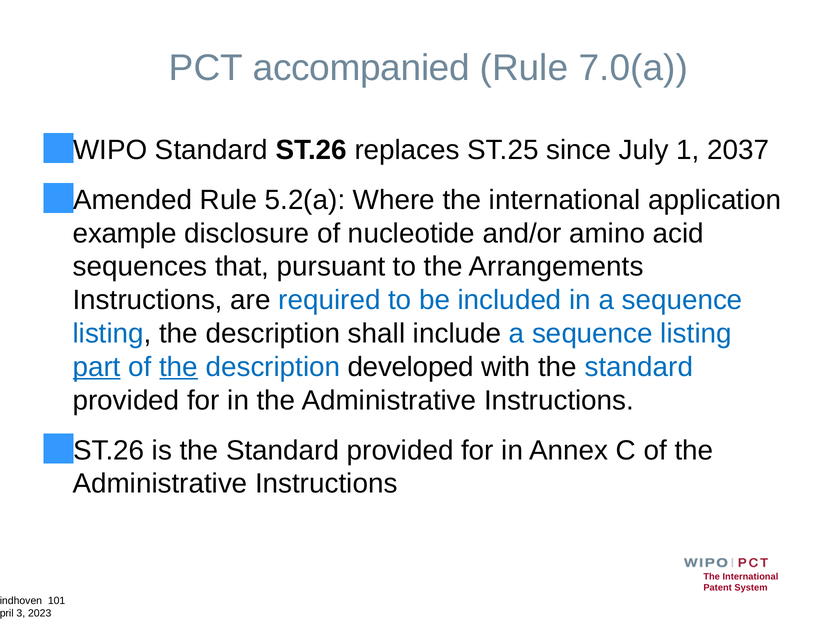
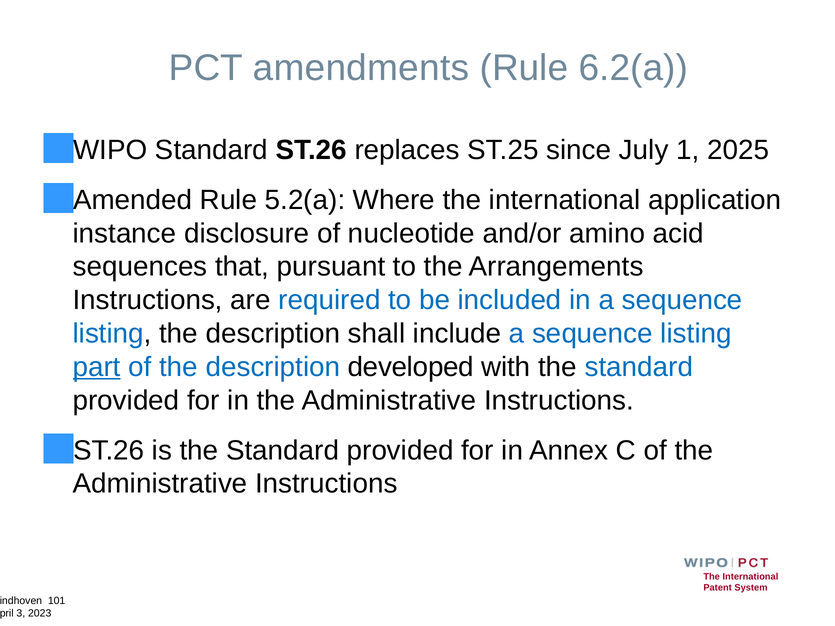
accompanied: accompanied -> amendments (361, 68)
7.0(a: 7.0(a -> 6.2(a (633, 68)
2037: 2037 -> 2025 (738, 150)
example: example -> instance (125, 233)
the underline: present -> none (179, 367)
